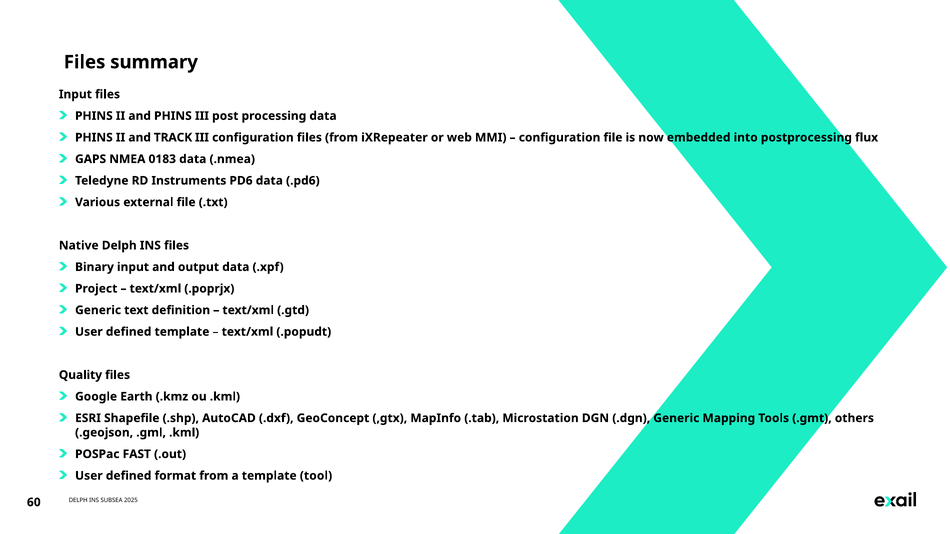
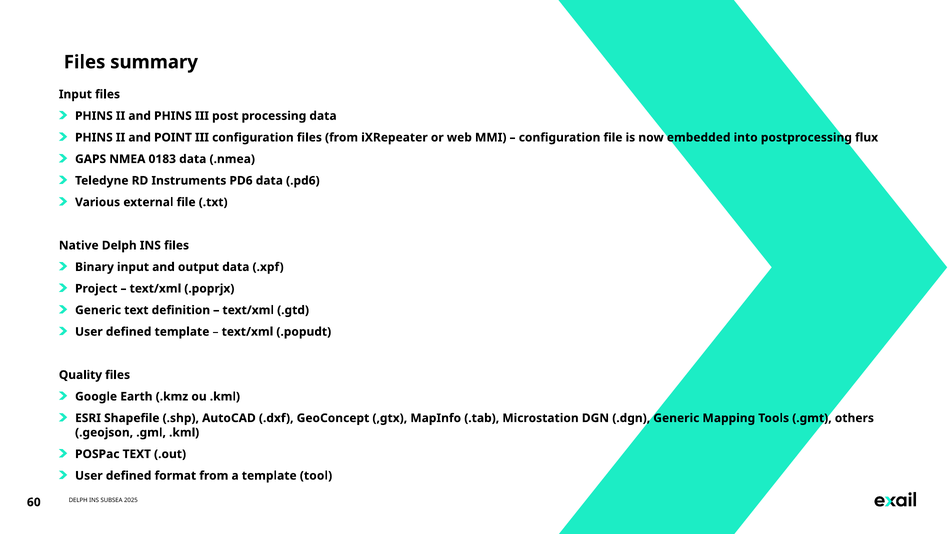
TRACK: TRACK -> POINT (173, 138)
POSPac FAST: FAST -> TEXT (137, 454)
